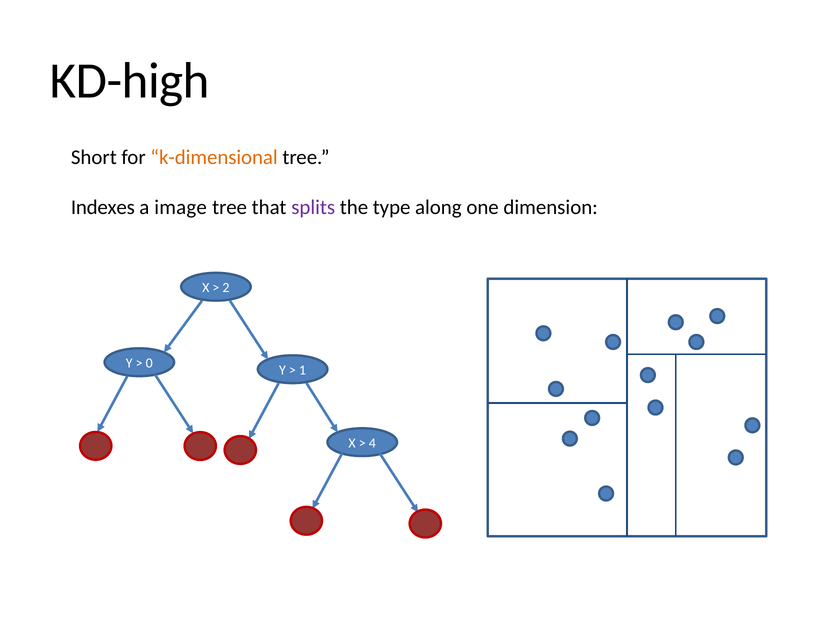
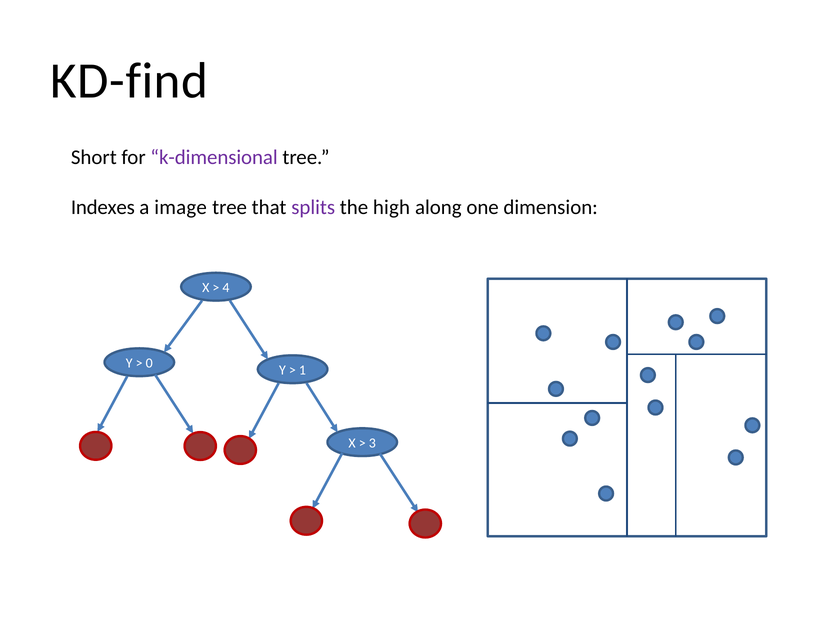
KD-high: KD-high -> KD-find (129, 81)
k-dimensional colour: orange -> purple (214, 157)
type: type -> high (391, 208)
2: 2 -> 4 (226, 288)
4: 4 -> 3 (372, 443)
